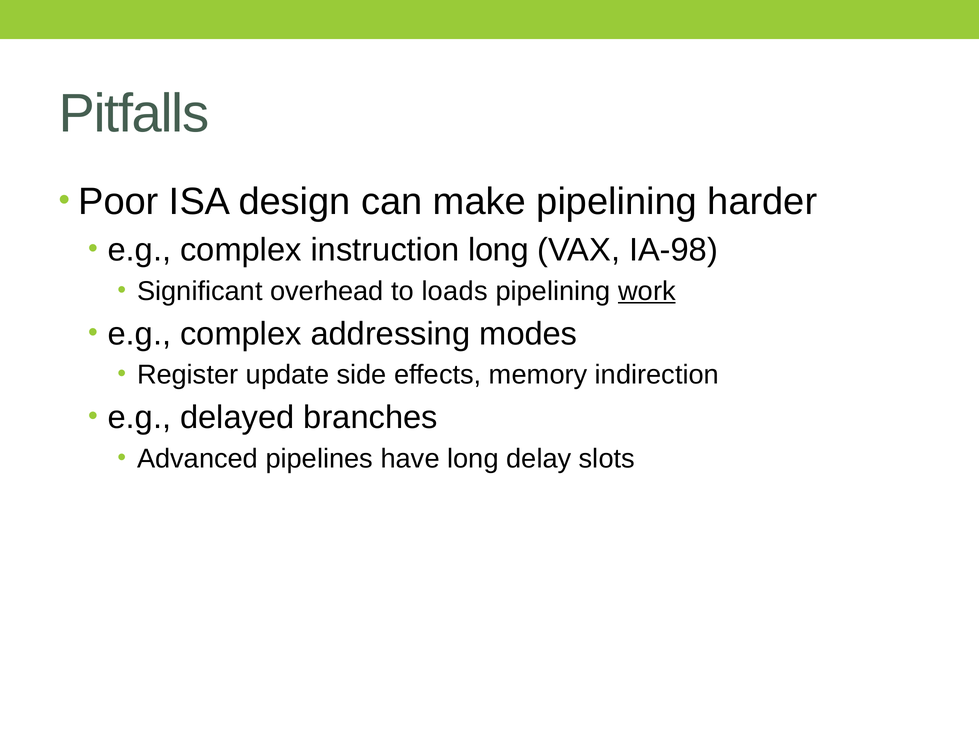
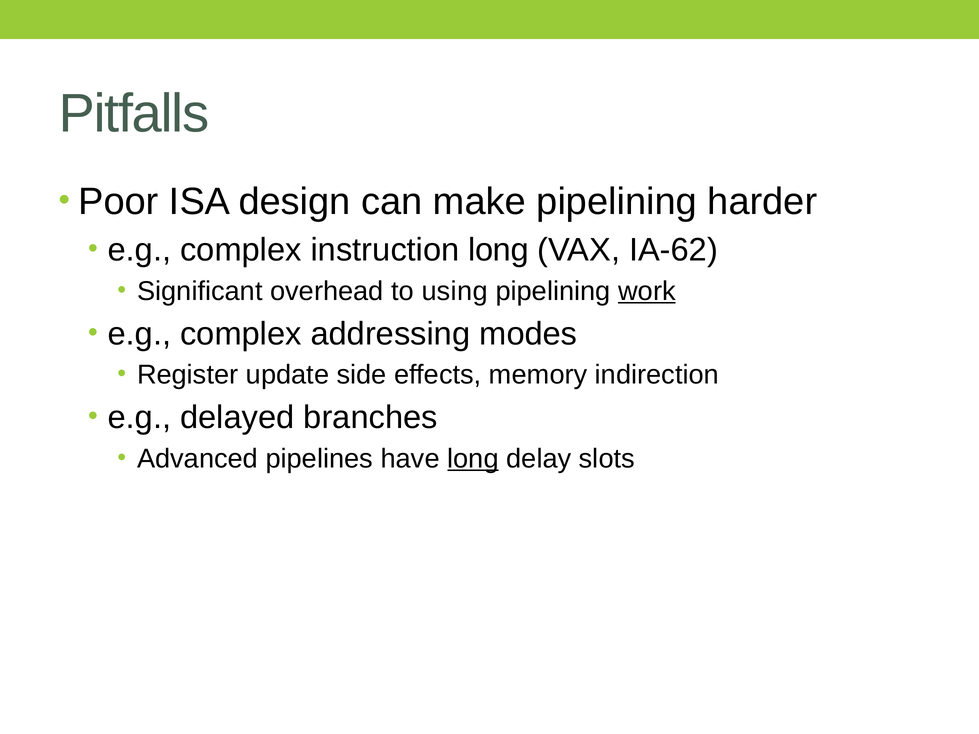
IA-98: IA-98 -> IA-62 (674, 250)
loads: loads -> using (455, 291)
long underline: none -> present (473, 459)
